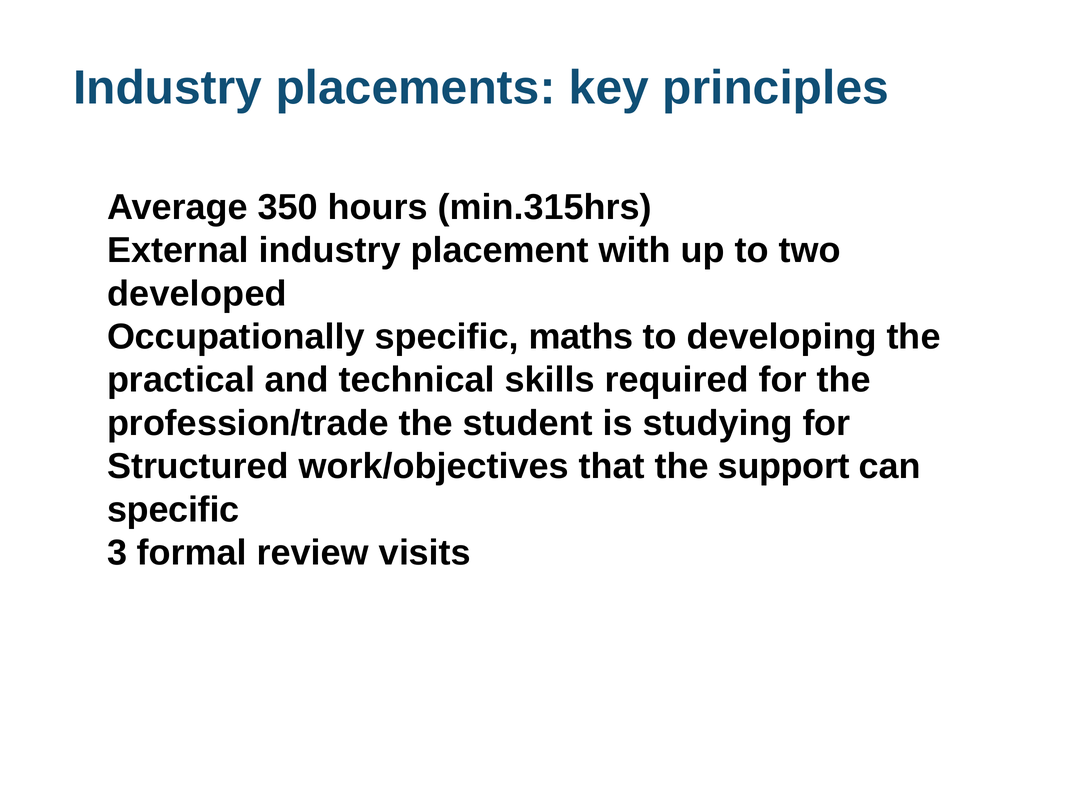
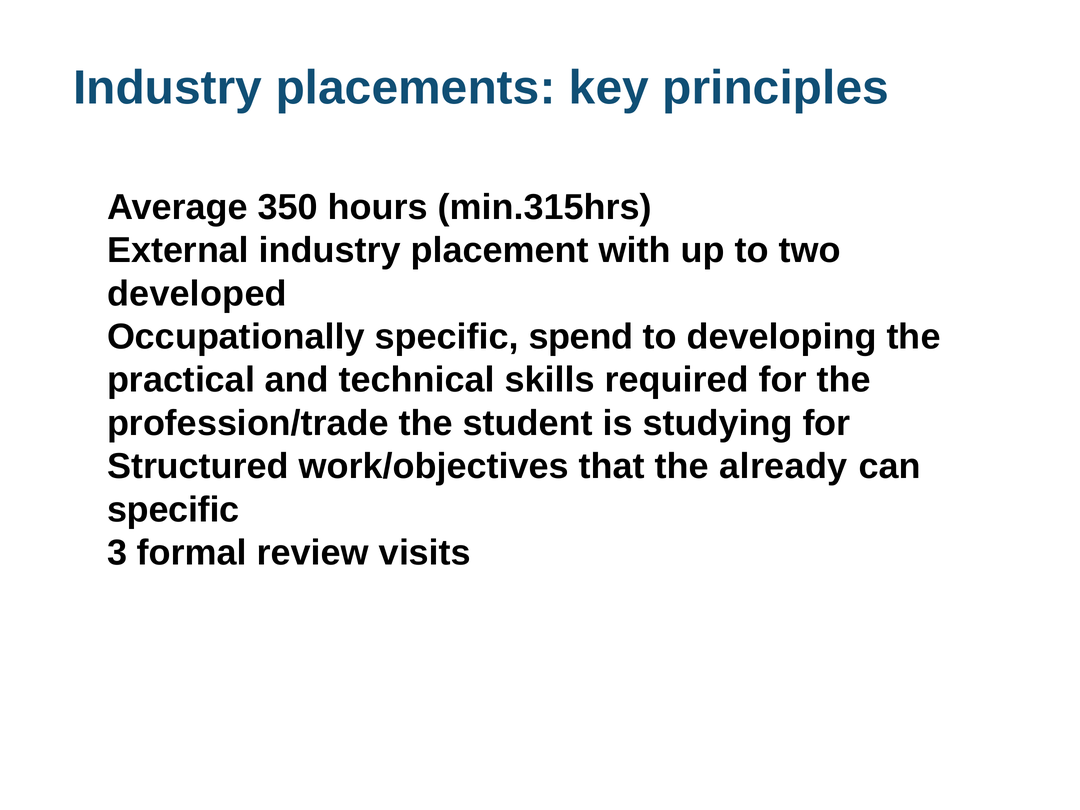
maths: maths -> spend (581, 337)
support: support -> already (783, 467)
